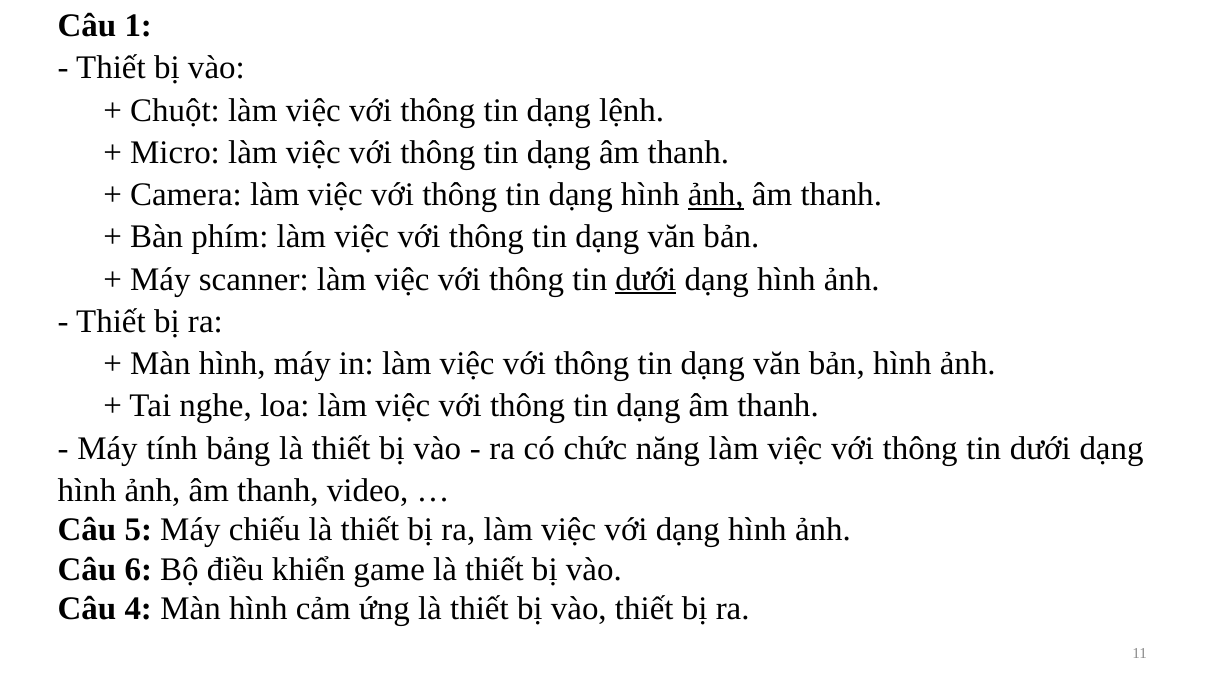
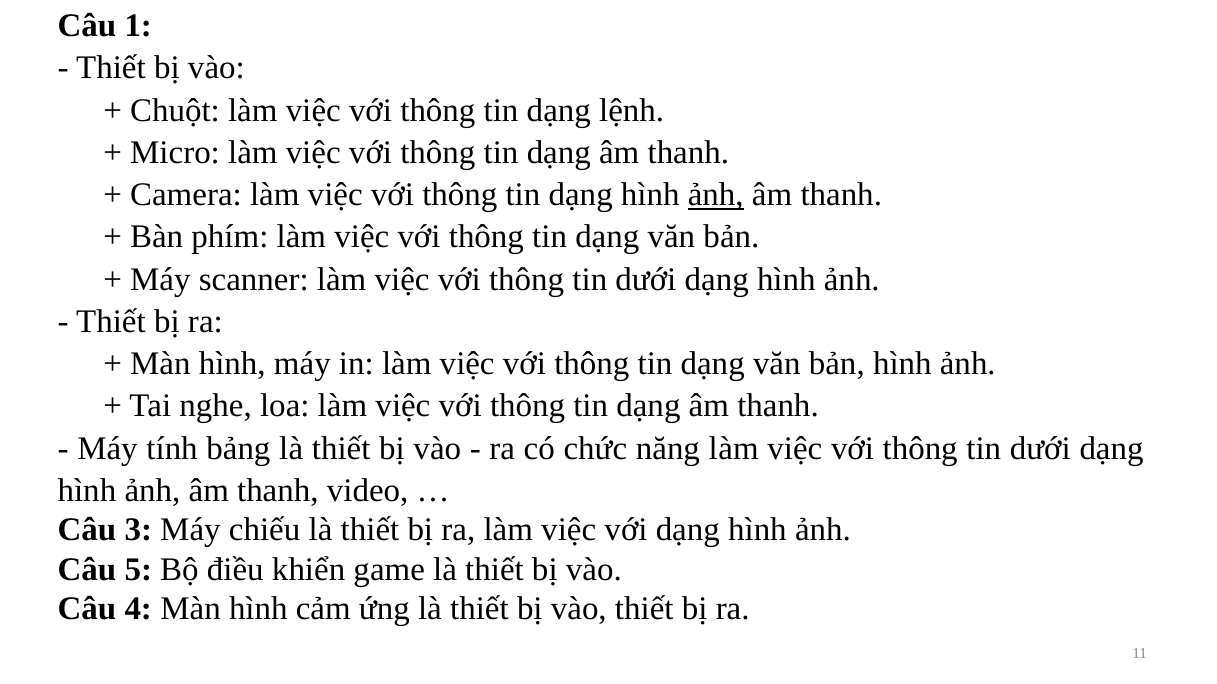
dưới underline: present -> none (646, 280)
5: 5 -> 3 (138, 531)
6: 6 -> 5 (138, 570)
